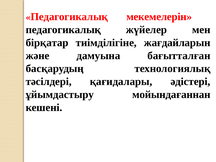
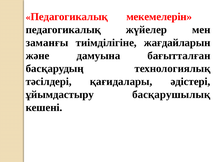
бірқатар: бірқатар -> заманғы (47, 43)
мойындағаннан: мойындағаннан -> басқарушылық (171, 94)
